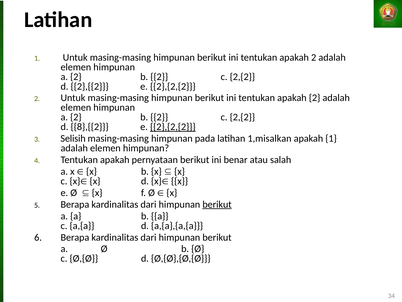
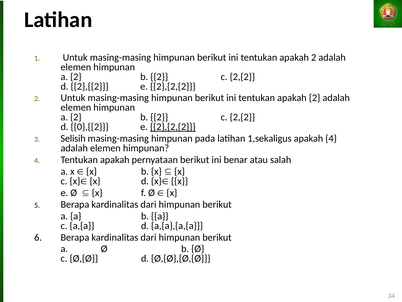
8},{{2: 8},{{2 -> 0},{{2 (90, 127)
1,misalkan: 1,misalkan -> 1,sekaligus (270, 138)
apakah 1: 1 -> 4 (331, 138)
berikut underline: present -> none (217, 204)
